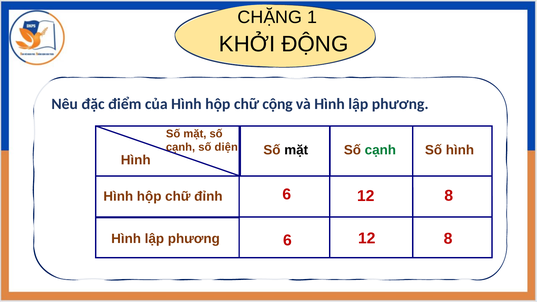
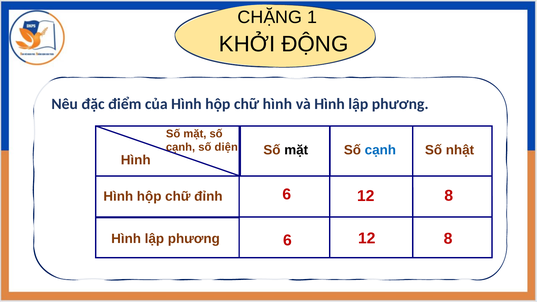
chữ cộng: cộng -> hình (277, 104)
Số hình: hình -> nhật (460, 150)
cạnh colour: green -> blue (380, 150)
